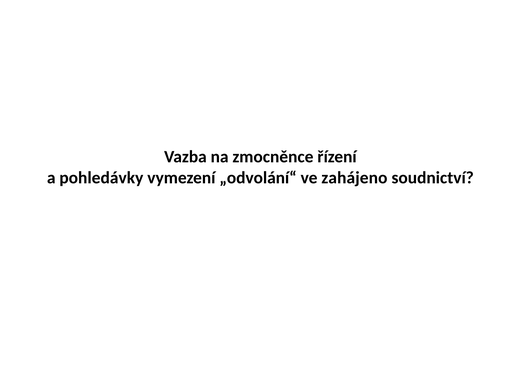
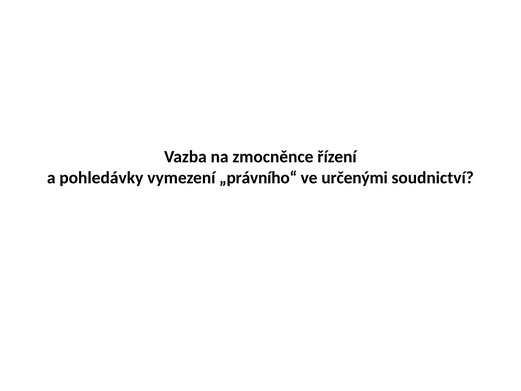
„odvolání“: „odvolání“ -> „právního“ (258, 178)
zahájeno: zahájeno -> určenými (355, 178)
